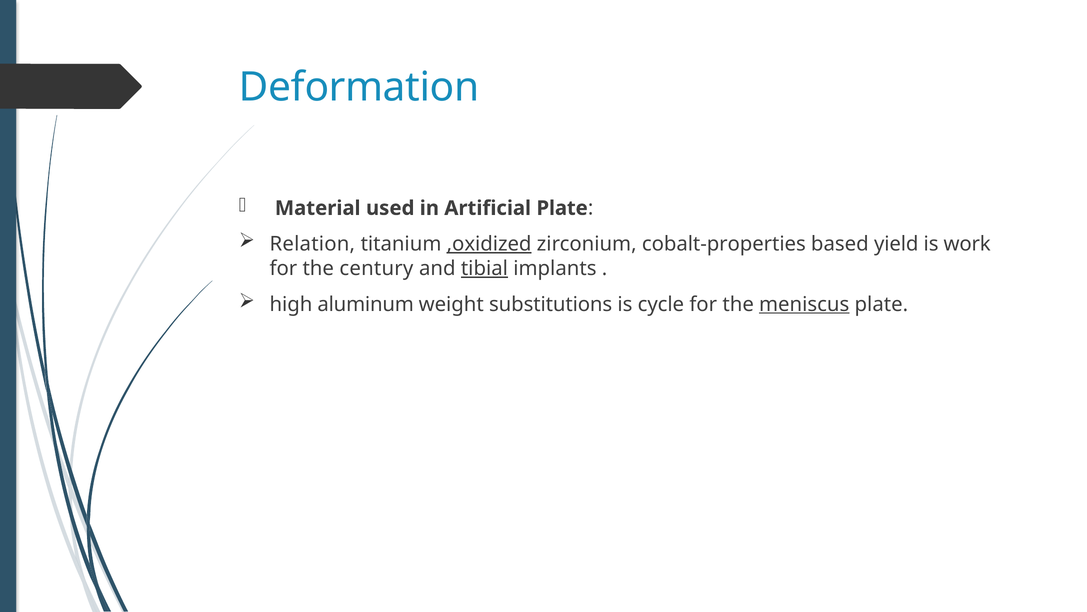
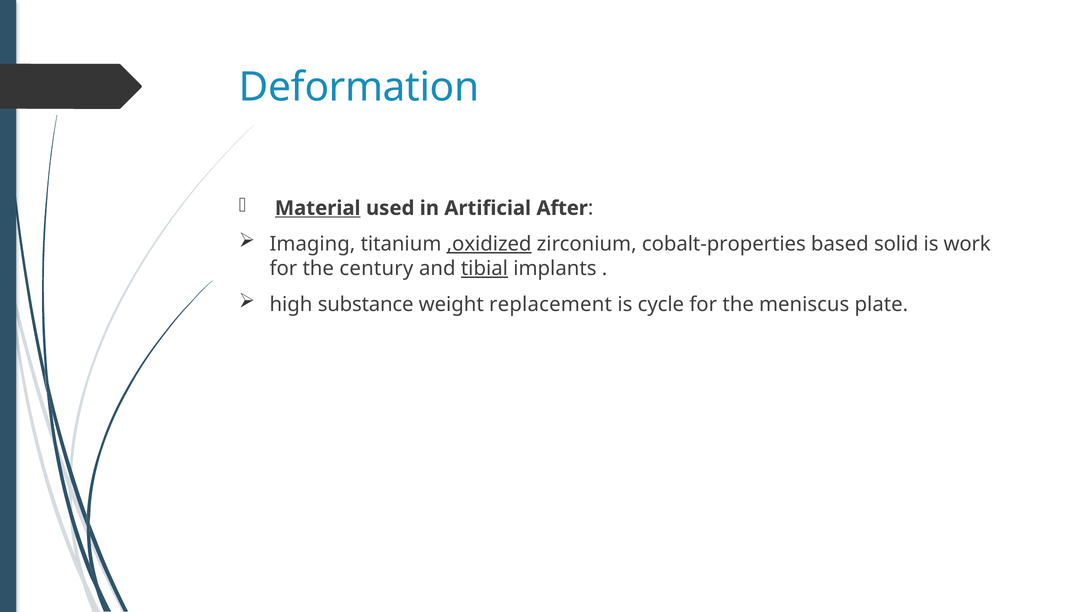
Material underline: none -> present (318, 208)
Artificial Plate: Plate -> After (562, 208)
Relation: Relation -> Imaging (312, 244)
yield: yield -> solid (896, 244)
aluminum: aluminum -> substance (366, 304)
substitutions: substitutions -> replacement (551, 304)
meniscus underline: present -> none (804, 304)
